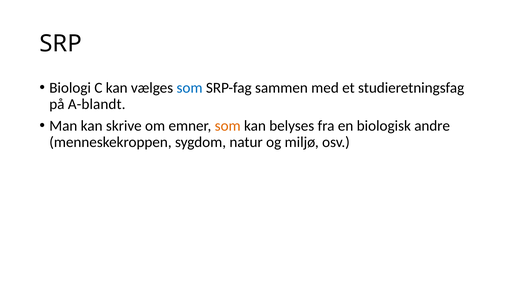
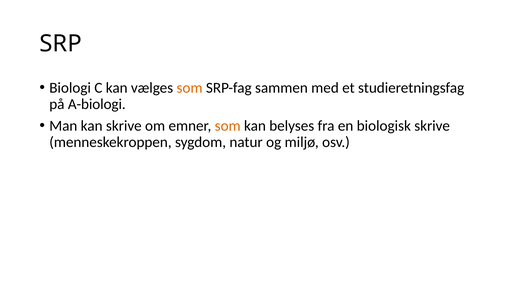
som colour: blue -> orange (190, 88)
A-blandt: A-blandt -> A-biologi (97, 104)
biologisk andre: andre -> skrive (432, 126)
